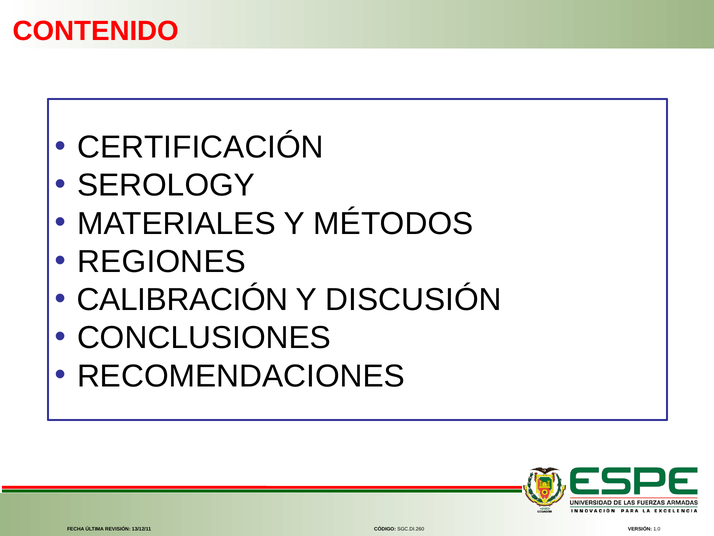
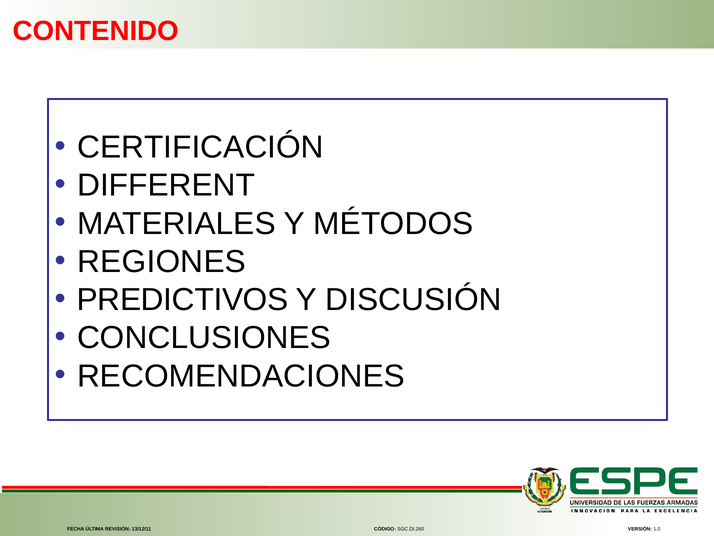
SEROLOGY: SEROLOGY -> DIFFERENT (166, 185)
CALIBRACIÓN: CALIBRACIÓN -> PREDICTIVOS (182, 300)
